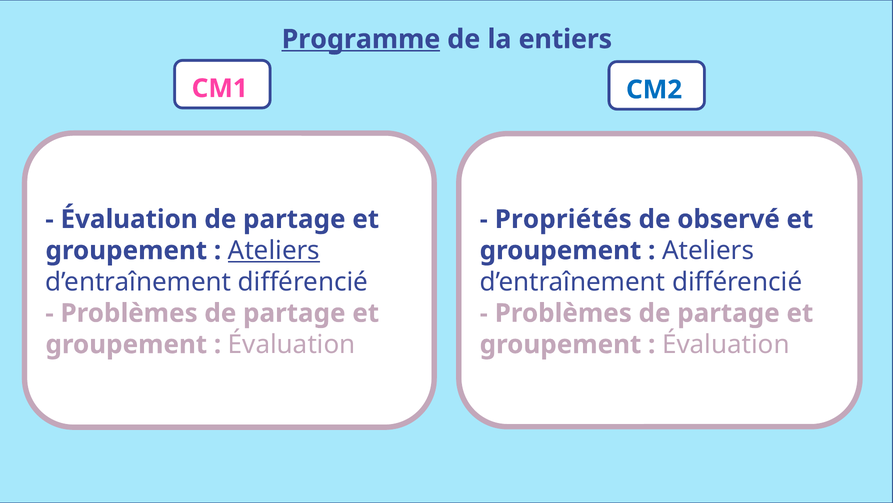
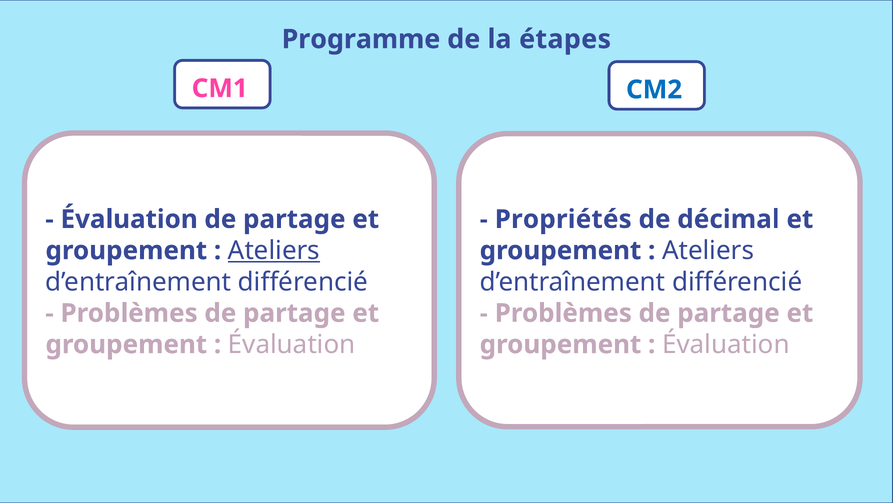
Programme underline: present -> none (361, 39)
entiers: entiers -> étapes (565, 39)
observé: observé -> décimal (728, 219)
